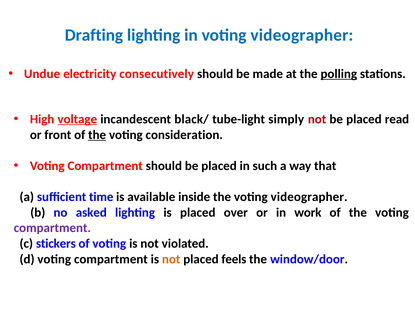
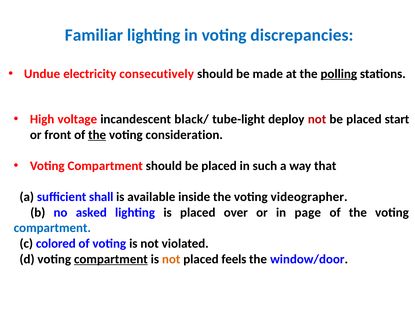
Drafting: Drafting -> Familiar (94, 35)
in voting videographer: videographer -> discrepancies (302, 35)
voltage underline: present -> none (77, 119)
simply: simply -> deploy (286, 119)
read: read -> start (397, 119)
time: time -> shall (101, 197)
work: work -> page (308, 213)
compartment colour: purple -> blue (52, 228)
stickers: stickers -> colored (56, 244)
compartment underline: none -> present (111, 259)
